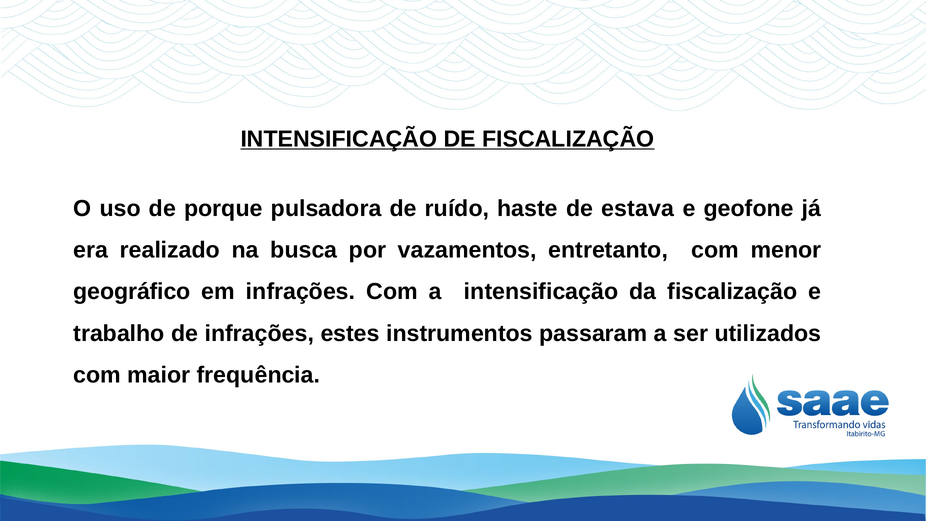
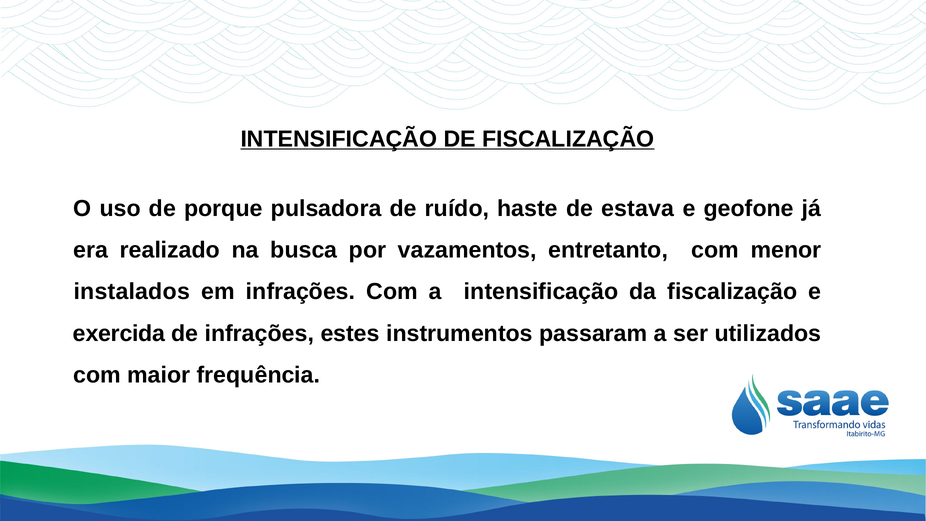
geográfico: geográfico -> instalados (132, 292)
trabalho: trabalho -> exercida (119, 333)
